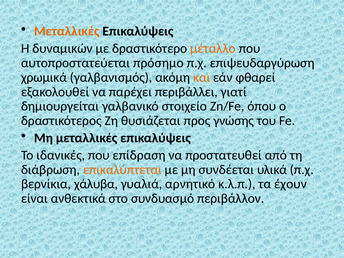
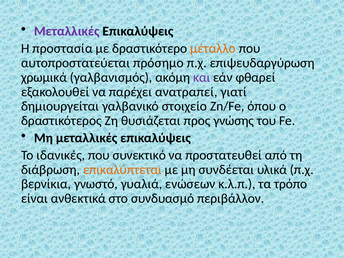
Μεταλλικές colour: orange -> purple (67, 31)
δυναμικών: δυναμικών -> προστασία (62, 49)
και colour: orange -> purple (202, 77)
περιβάλλει: περιβάλλει -> ανατραπεί (186, 92)
επίδραση: επίδραση -> συνεκτικό (139, 155)
χάλυβα: χάλυβα -> γνωστό (96, 184)
αρνητικό: αρνητικό -> ενώσεων (190, 184)
έχουν: έχουν -> τρόπο (291, 184)
